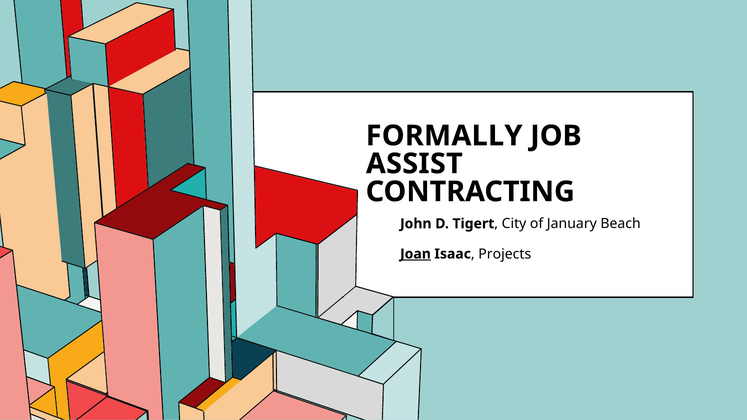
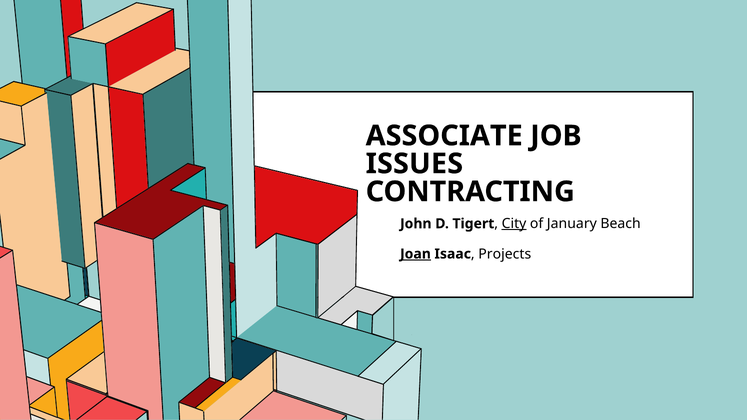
FORMALLY: FORMALLY -> ASSOCIATE (444, 136)
ASSIST: ASSIST -> ISSUES (414, 164)
City underline: none -> present (514, 224)
